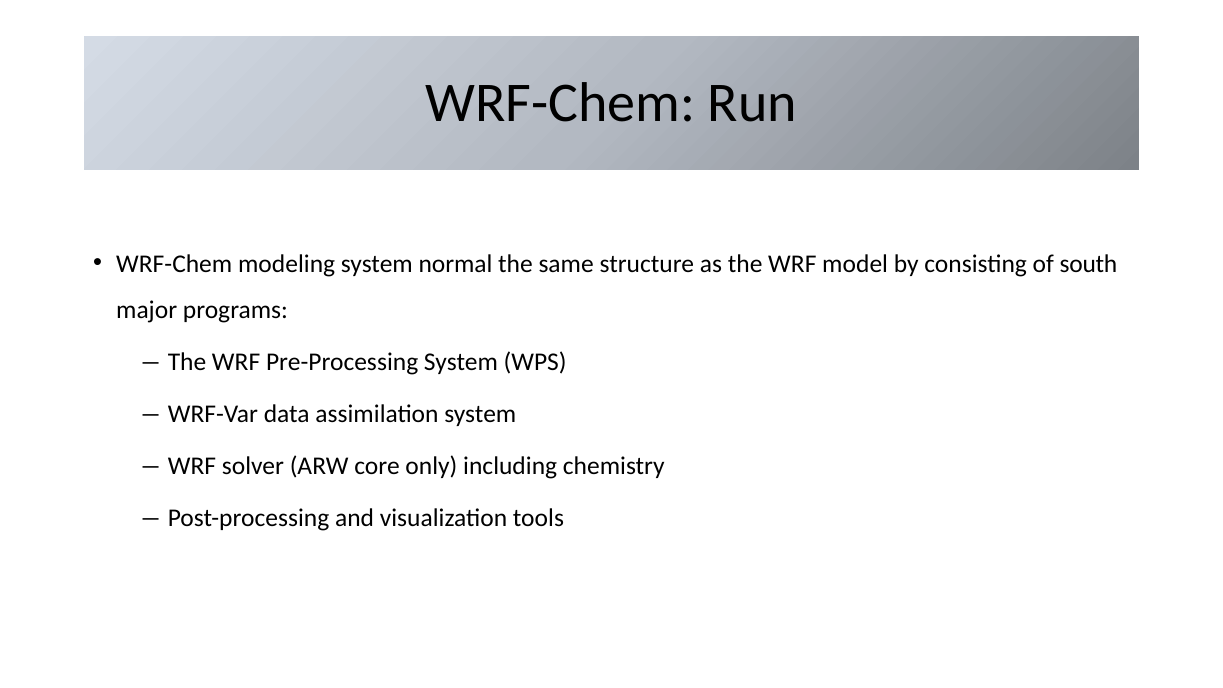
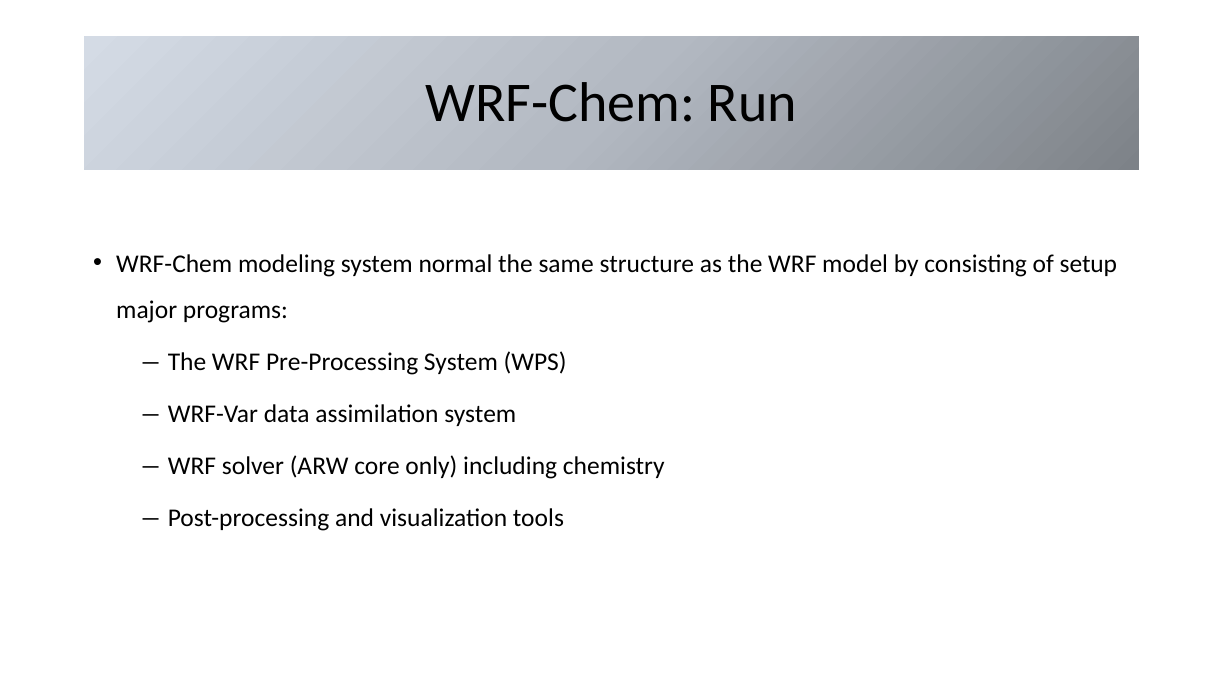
south: south -> setup (1088, 264)
